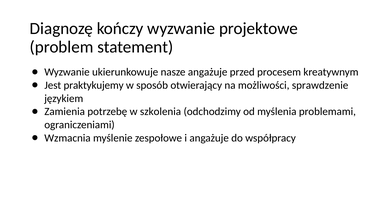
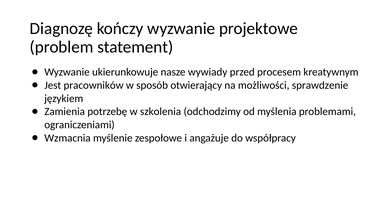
nasze angażuje: angażuje -> wywiady (208, 72)
praktykujemy: praktykujemy -> pracowników (94, 85)
